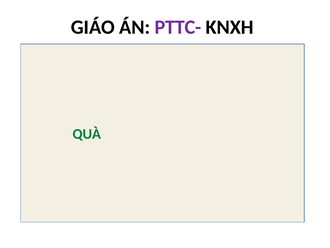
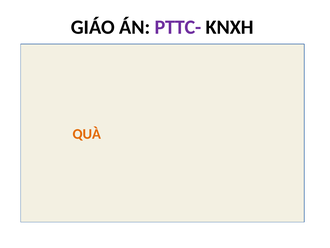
QUÀ colour: green -> orange (87, 134)
